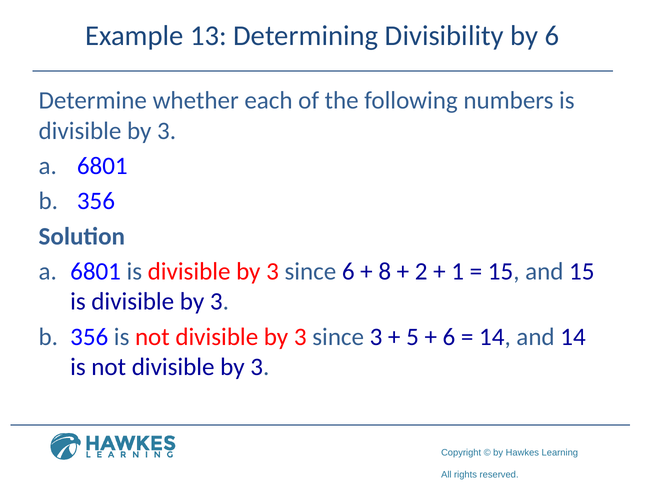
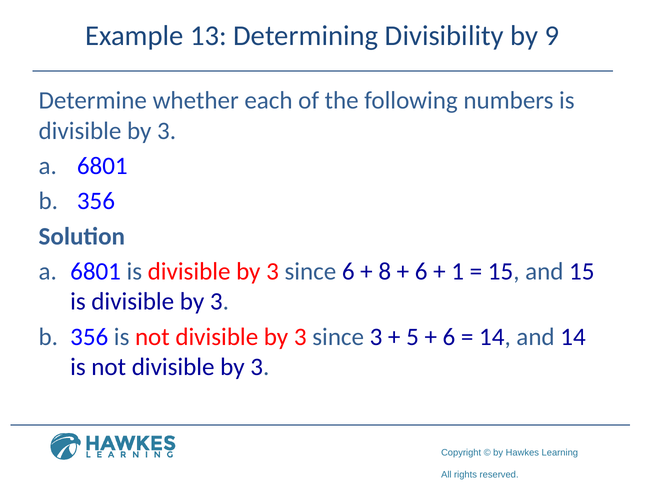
by 6: 6 -> 9 (552, 36)
2: 2 -> 6 (421, 271)
